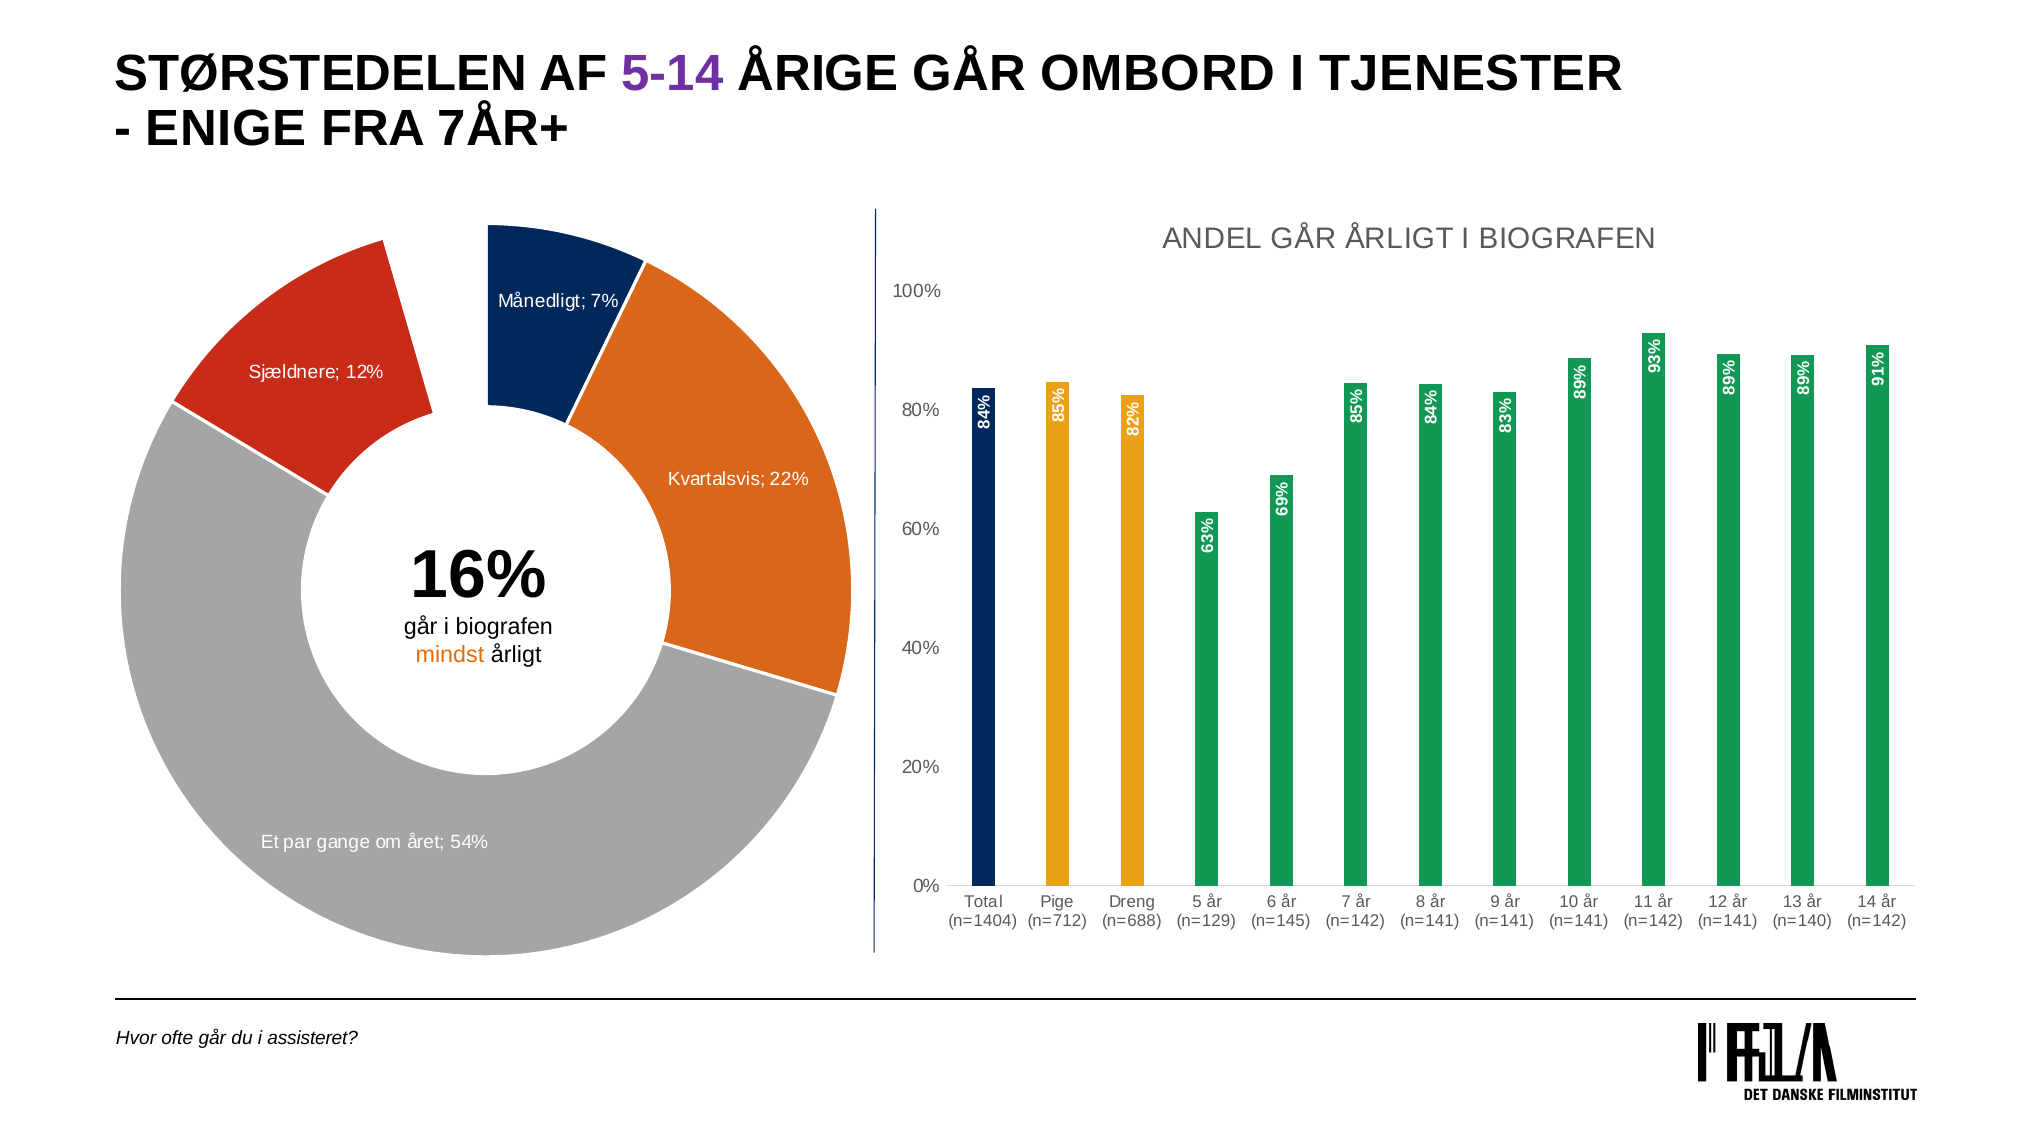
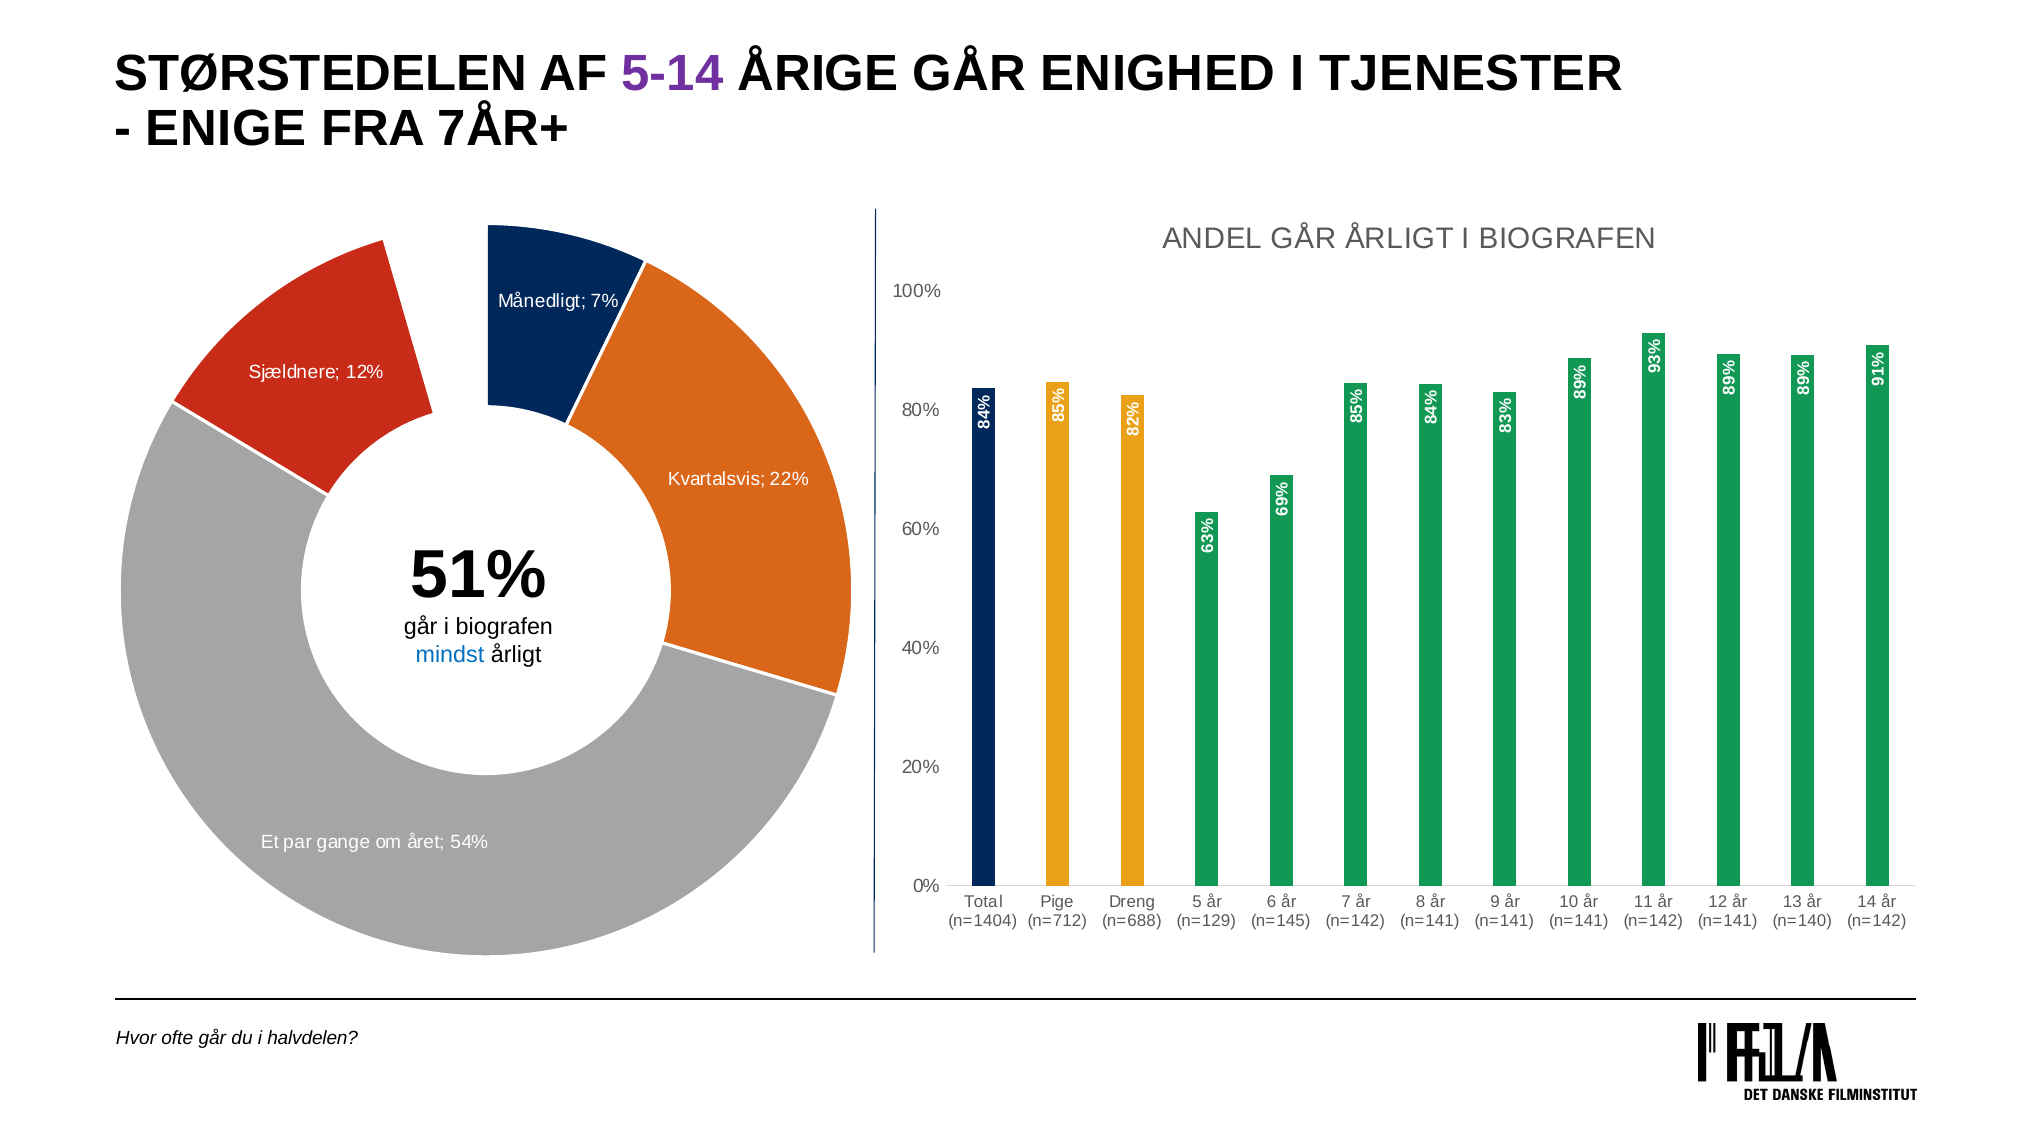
OMBORD: OMBORD -> ENIGHED (1158, 74)
16%: 16% -> 51% (479, 576)
mindst colour: orange -> blue (450, 655)
assisteret: assisteret -> halvdelen (313, 1039)
